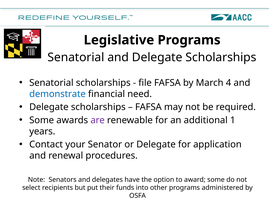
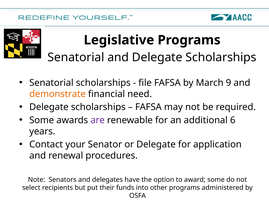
4: 4 -> 9 (228, 83)
demonstrate colour: blue -> orange (57, 94)
1: 1 -> 6 (233, 120)
